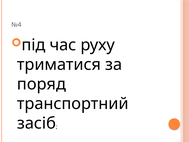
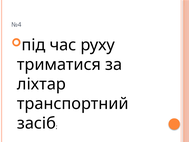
поряд: поряд -> ліхтар (41, 84)
